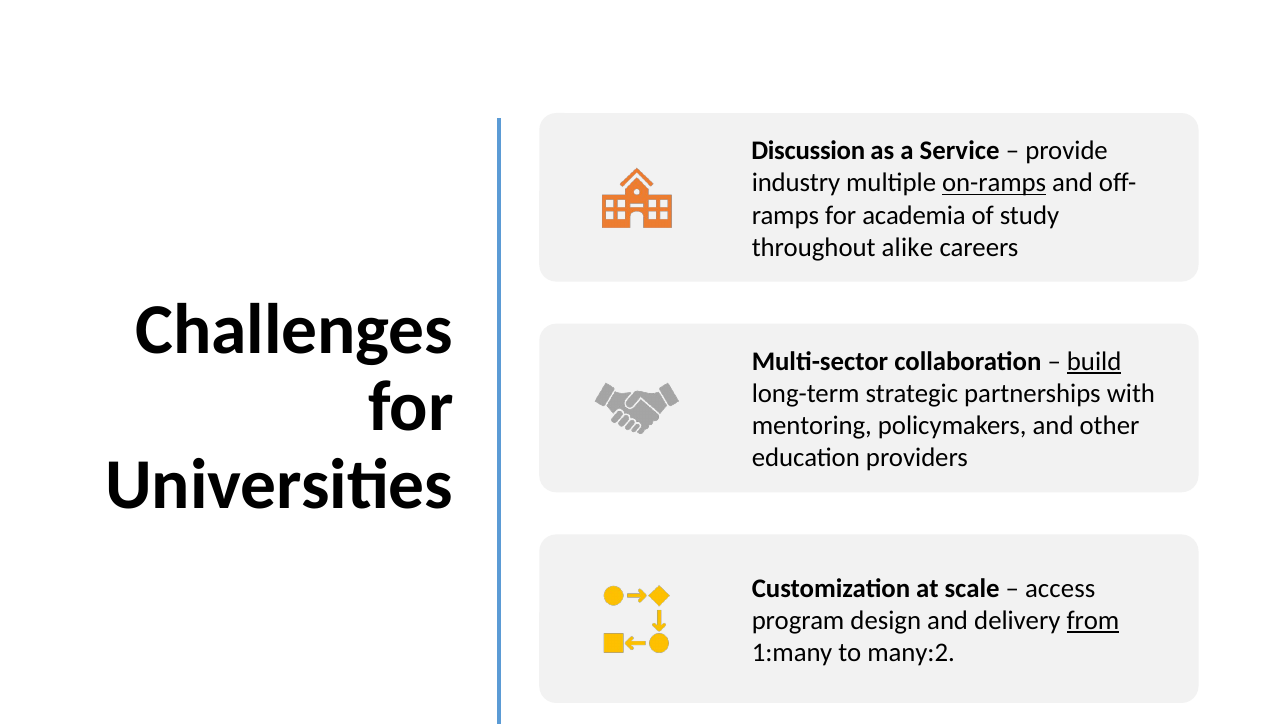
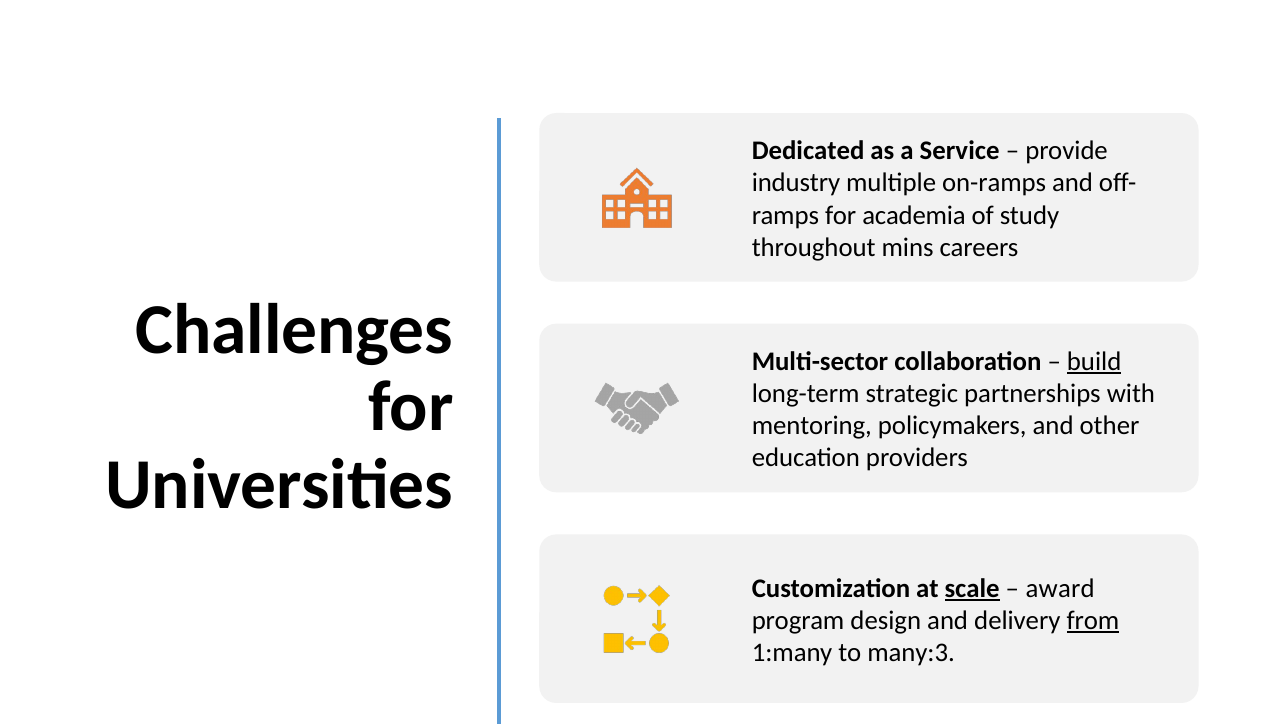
Discussion: Discussion -> Dedicated (808, 151)
on-ramps underline: present -> none (994, 183)
alike: alike -> mins (908, 247)
scale underline: none -> present (972, 588)
access: access -> award (1060, 588)
many:2: many:2 -> many:3 (911, 653)
